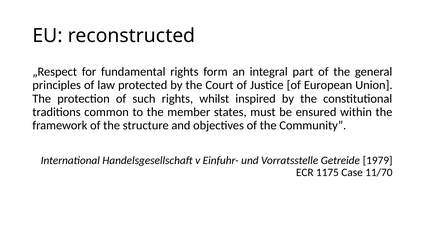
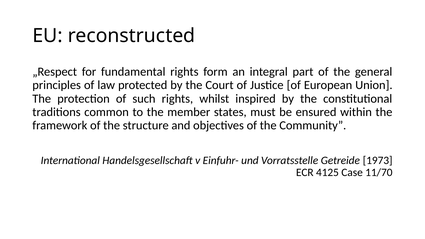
1979: 1979 -> 1973 (378, 160)
1175: 1175 -> 4125 (327, 173)
